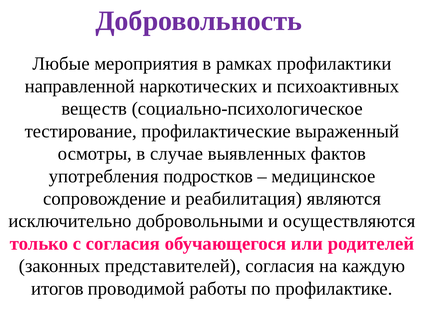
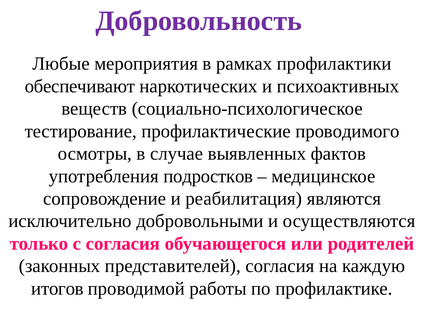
направленной: направленной -> обеспечивают (80, 86)
выраженный: выраженный -> проводимого (347, 131)
